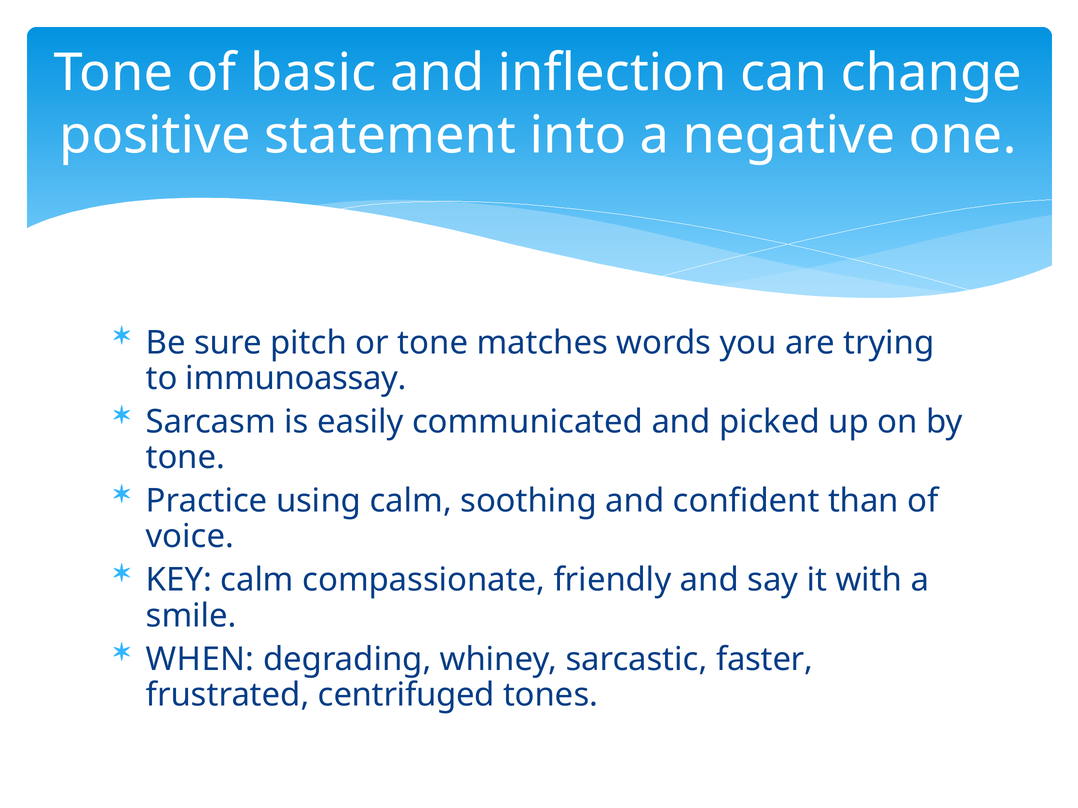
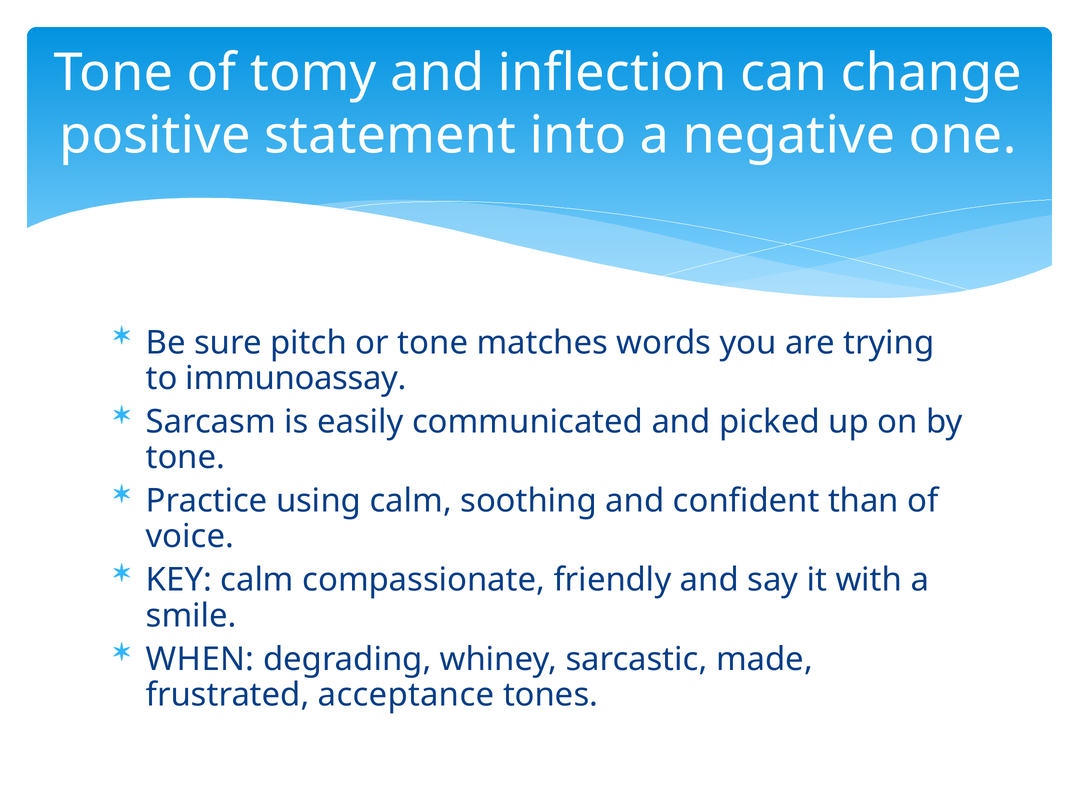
basic: basic -> tomy (313, 73)
faster: faster -> made (764, 660)
centrifuged: centrifuged -> acceptance (406, 695)
